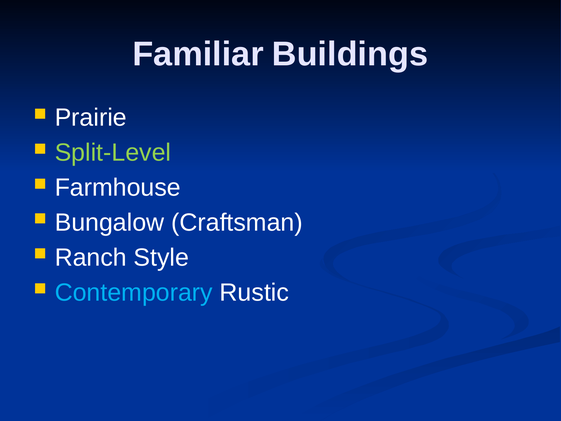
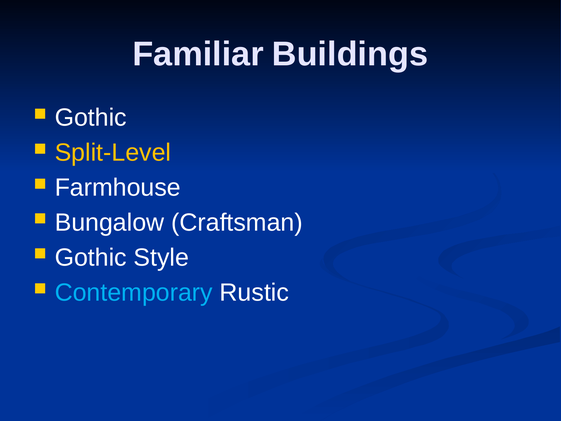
Prairie: Prairie -> Gothic (91, 118)
Split-Level colour: light green -> yellow (113, 153)
Ranch: Ranch -> Gothic (91, 257)
